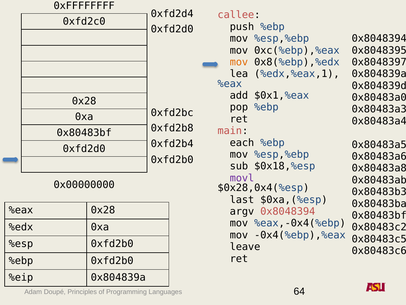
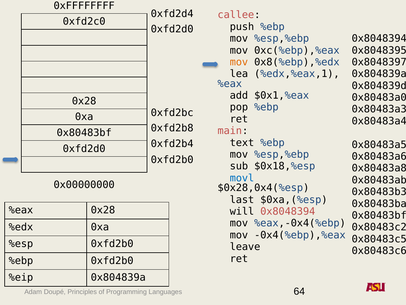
each: each -> text (242, 142)
movl colour: purple -> blue (242, 178)
argv: argv -> will (242, 211)
